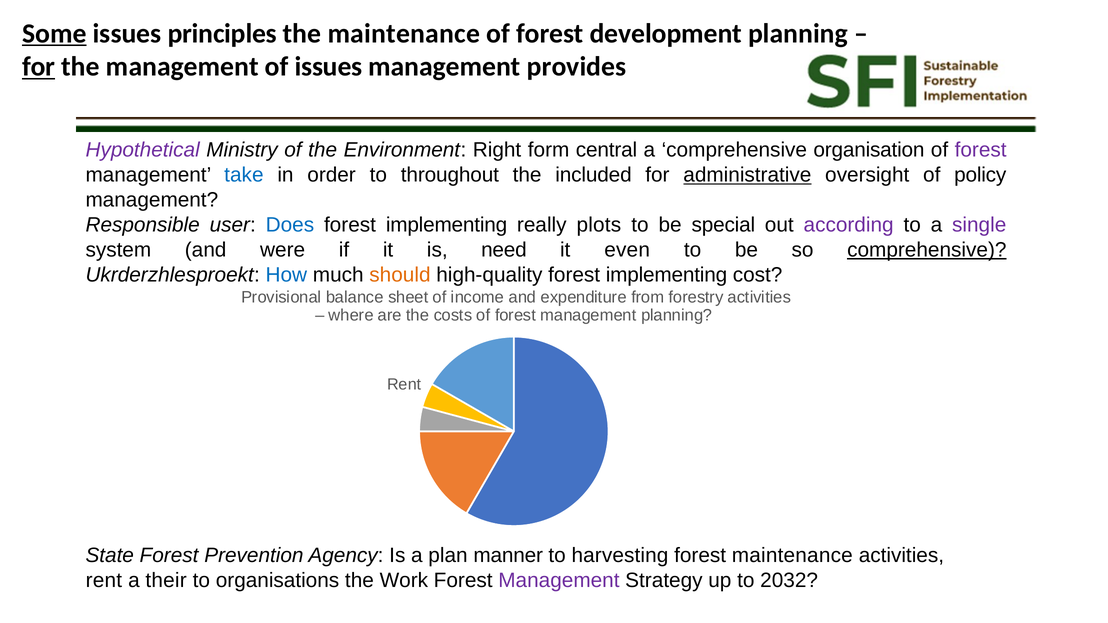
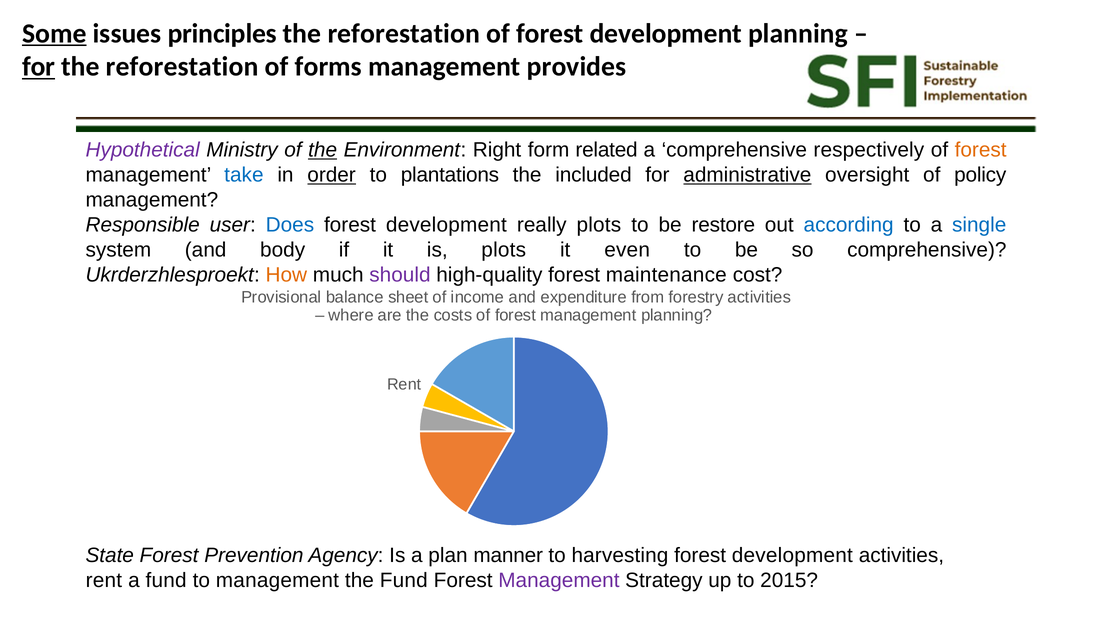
maintenance: maintenance -> reforestation (404, 34)
management: management -> reforestation (182, 67)
of issues: issues -> forms (328, 67)
the underline: none -> present (323, 150)
central: central -> related (607, 150)
organisation: organisation -> respectively (869, 150)
forest colour: purple -> orange (981, 150)
order underline: none -> present (332, 175)
throughout: throughout -> plantations (450, 175)
implementing: implementing -> development (446, 225)
special: special -> restore (723, 225)
according colour: purple -> blue (849, 225)
single colour: purple -> blue (979, 225)
were: were -> body (283, 250)
is need: need -> plots (504, 250)
comprehensive underline: present -> none (927, 250)
How colour: blue -> orange (286, 275)
should colour: orange -> purple (400, 275)
high-quality forest implementing: implementing -> maintenance (666, 275)
maintenance: maintenance -> development (792, 556)
a their: their -> fund (166, 581)
to organisations: organisations -> management (277, 581)
the Work: Work -> Fund (404, 581)
2032: 2032 -> 2015 (789, 581)
